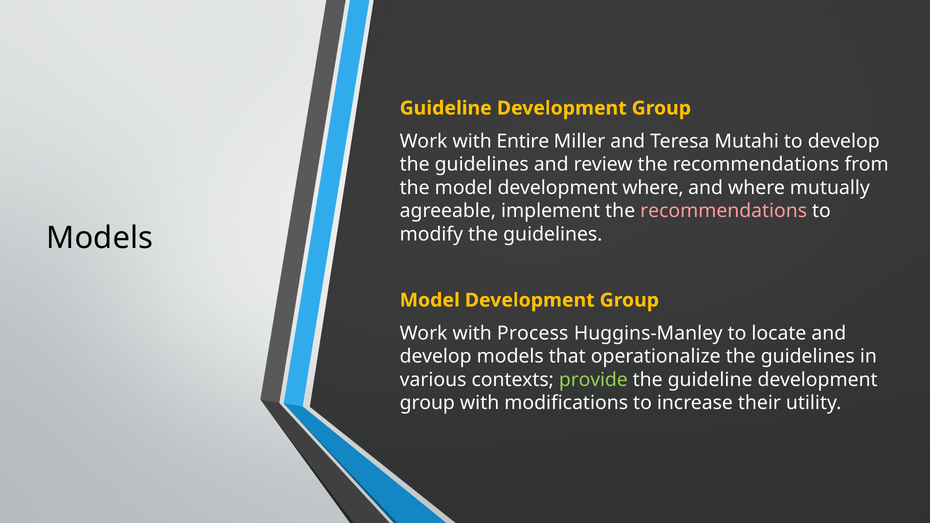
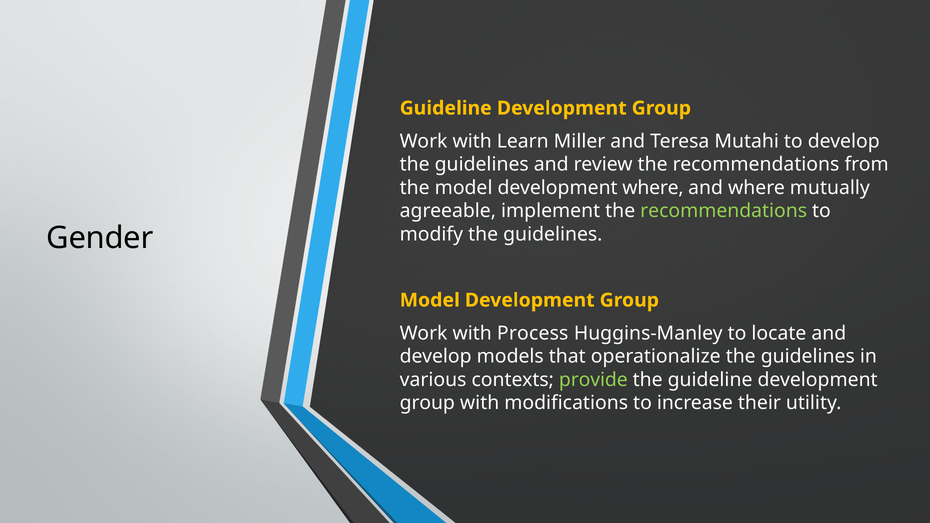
Entire: Entire -> Learn (523, 141)
recommendations colour: pink -> light green (724, 211)
Models: Models -> Gender (100, 238)
